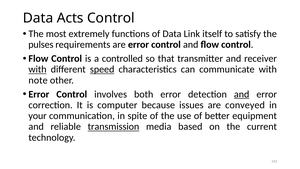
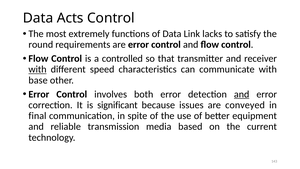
itself: itself -> lacks (212, 34)
pulses: pulses -> round (41, 45)
speed underline: present -> none (102, 69)
note: note -> base (38, 80)
computer: computer -> significant (117, 105)
your: your -> final (37, 116)
transmission underline: present -> none (113, 126)
